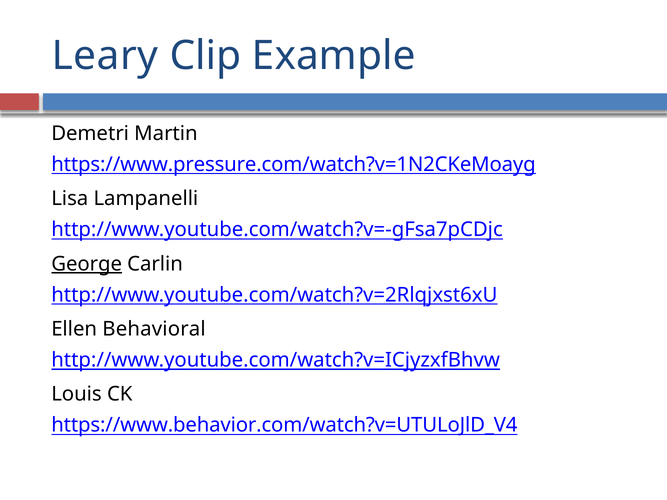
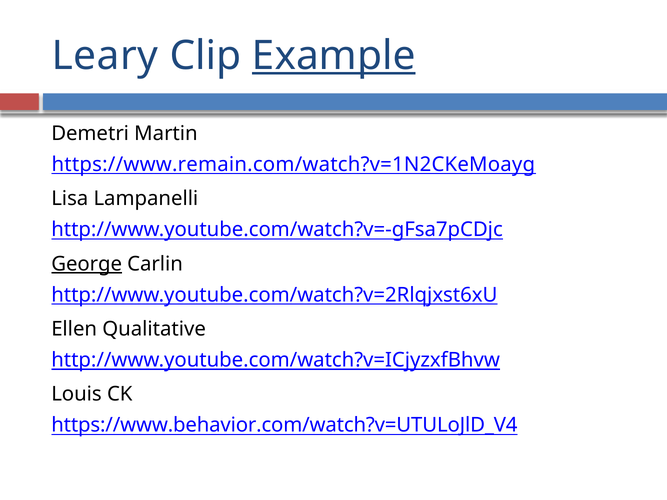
Example underline: none -> present (334, 56)
https://www.pressure.com/watch?v=1N2CKeMoayg: https://www.pressure.com/watch?v=1N2CKeMoayg -> https://www.remain.com/watch?v=1N2CKeMoayg (293, 165)
Behavioral: Behavioral -> Qualitative (154, 329)
